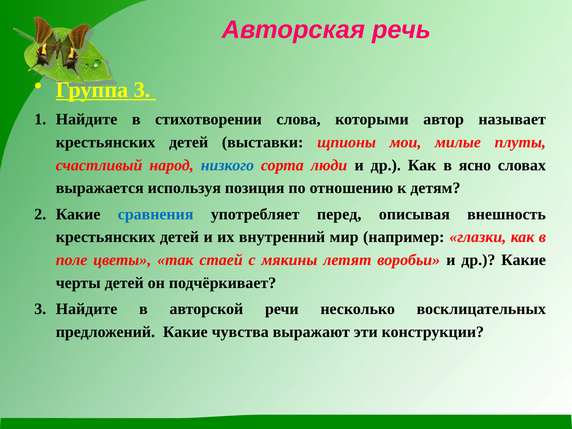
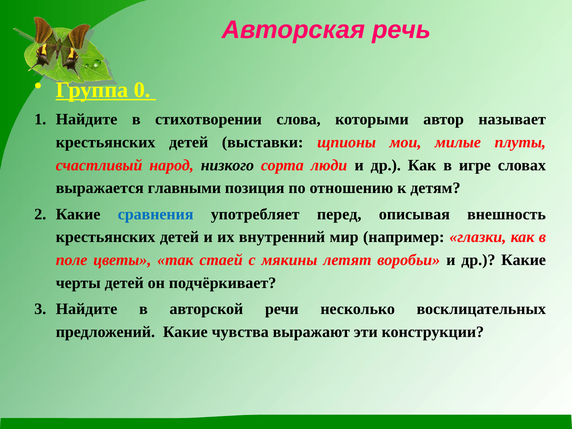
Группа 3: 3 -> 0 (142, 90)
низкого colour: blue -> black (227, 165)
ясно: ясно -> игре (475, 165)
используя: используя -> главными (184, 188)
